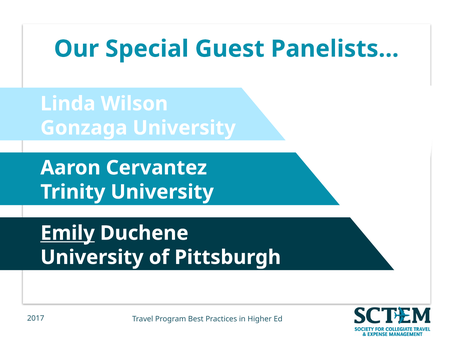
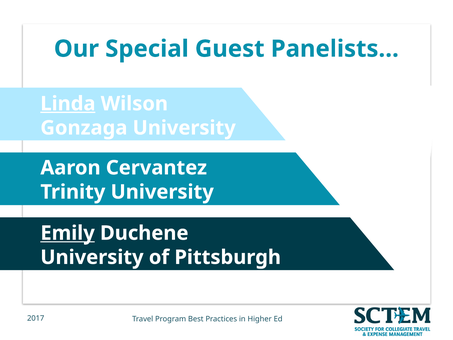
Linda underline: none -> present (68, 104)
